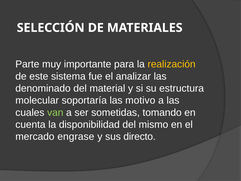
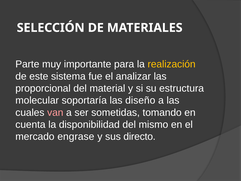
denominado: denominado -> proporcional (43, 88)
motivo: motivo -> diseño (140, 100)
van colour: light green -> pink (55, 112)
